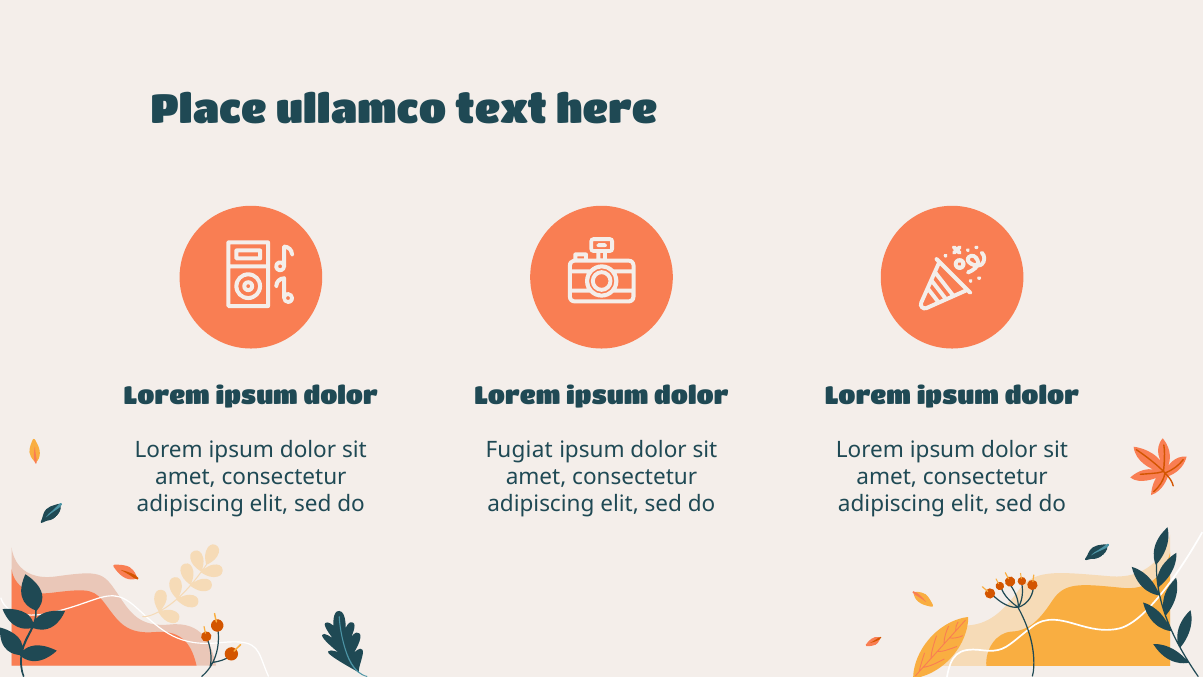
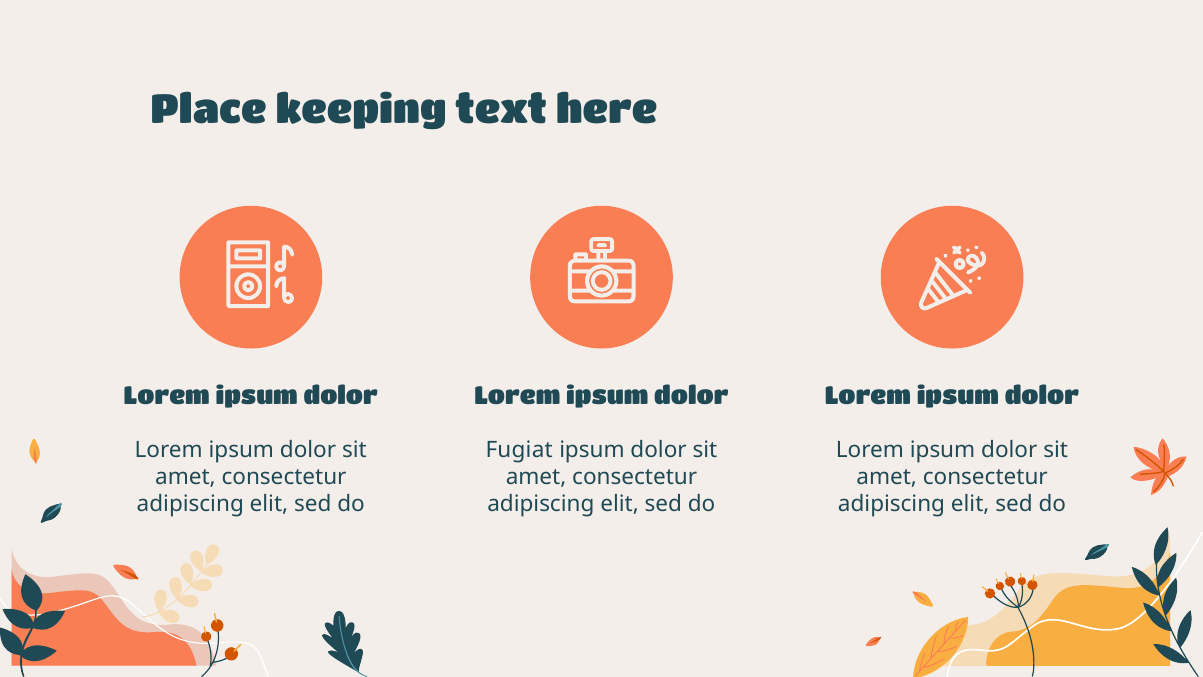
ullamco: ullamco -> keeping (361, 110)
